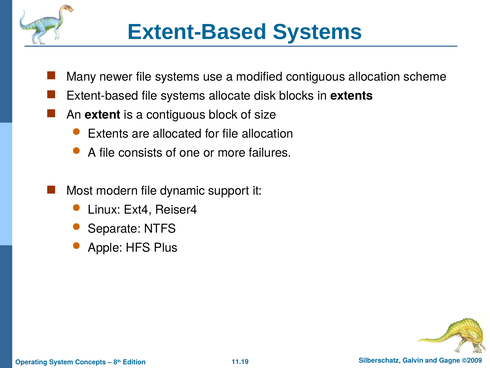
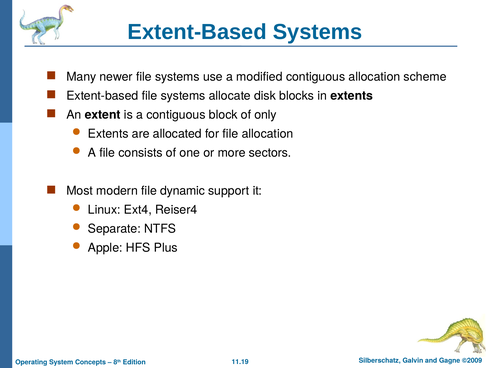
size: size -> only (266, 115)
failures: failures -> sectors (270, 153)
